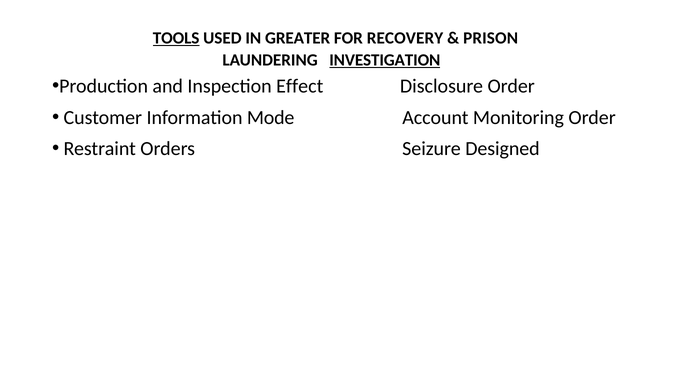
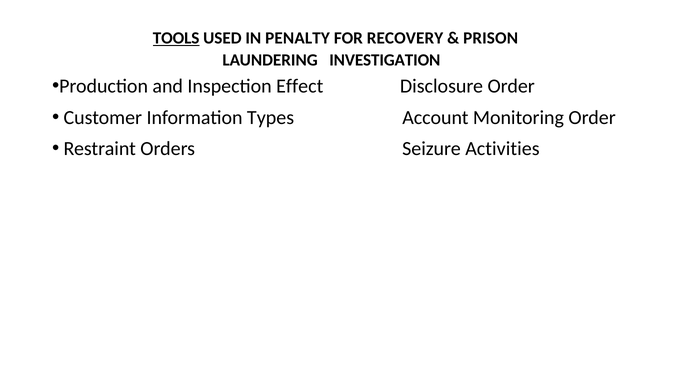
GREATER: GREATER -> PENALTY (297, 38)
INVESTIGATION underline: present -> none (385, 60)
Mode: Mode -> Types (271, 118)
Designed: Designed -> Activities (502, 149)
